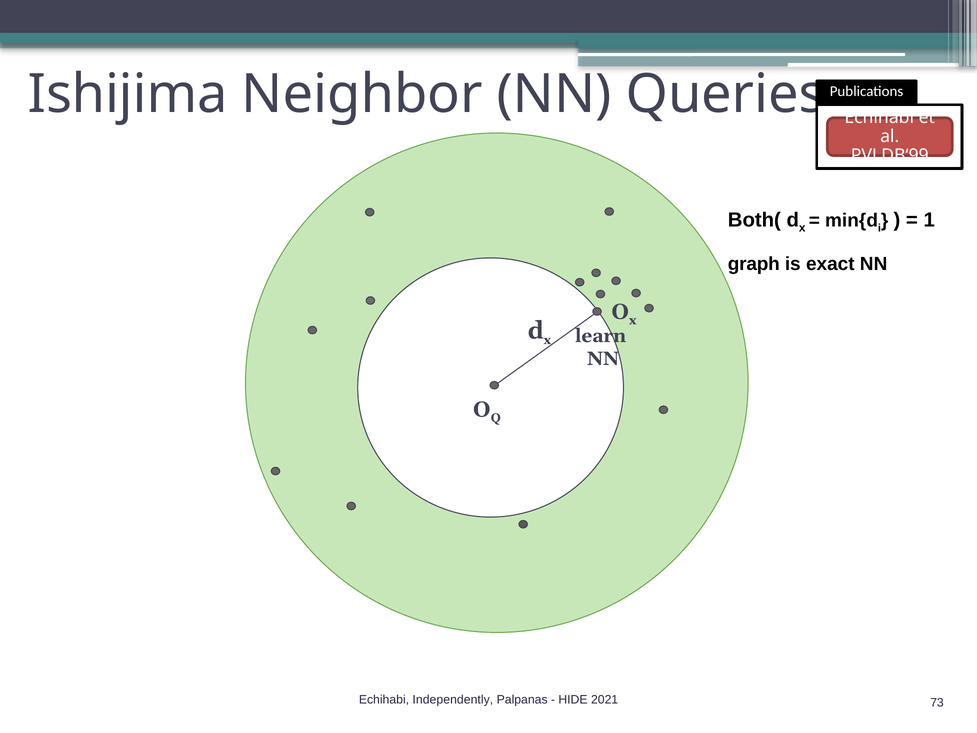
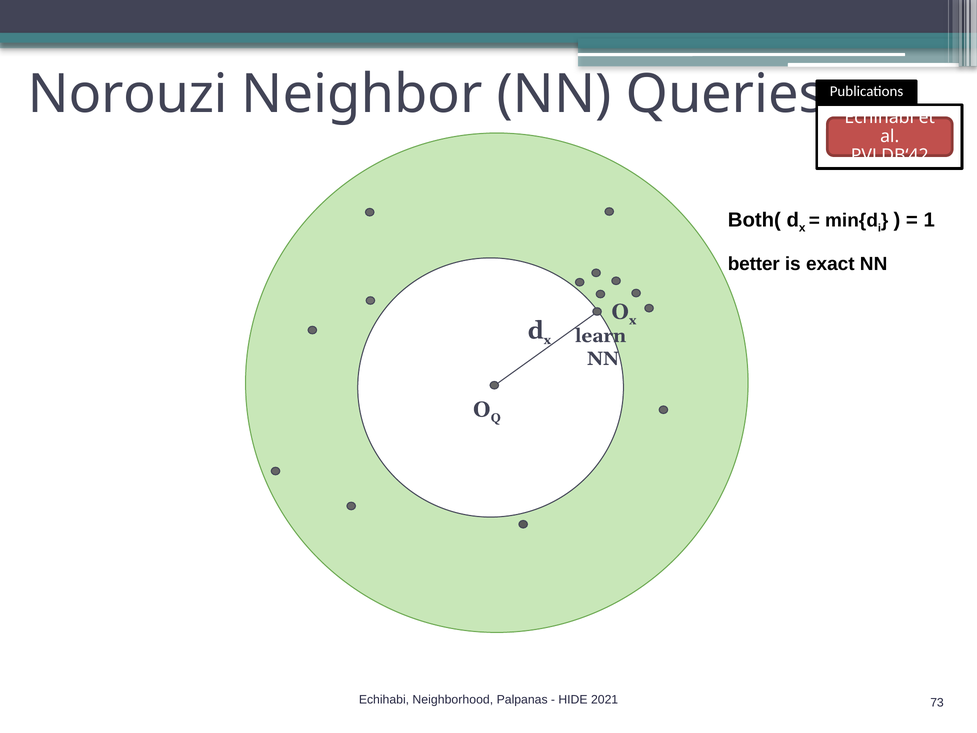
Ishijima: Ishijima -> Norouzi (128, 94)
PVLDB‘99: PVLDB‘99 -> PVLDB‘42 (890, 156)
graph: graph -> better (754, 264)
Independently: Independently -> Neighborhood (453, 699)
